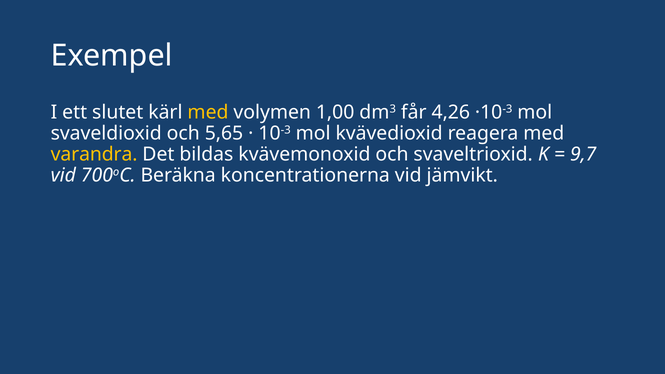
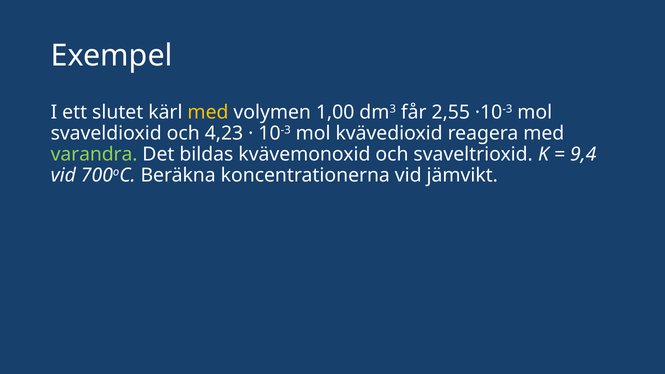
4,26: 4,26 -> 2,55 (451, 112)
5,65: 5,65 -> 4,23 (224, 133)
varandra colour: yellow -> light green (94, 154)
9,7: 9,7 -> 9,4 (583, 154)
